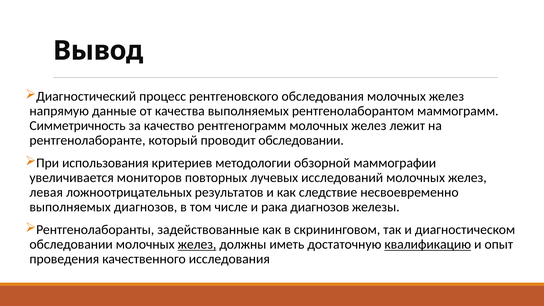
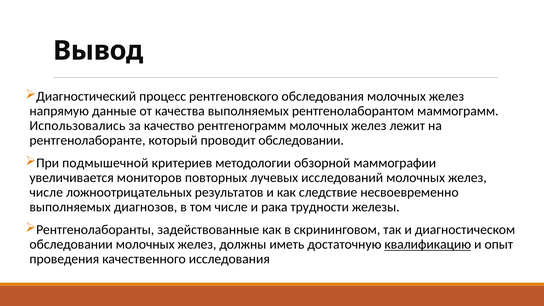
Симметричность: Симметричность -> Использовались (77, 126)
использования: использования -> подмышечной (105, 163)
левая: левая -> числе (46, 192)
рака диагнозов: диагнозов -> трудности (320, 207)
желез underline: present -> none (197, 244)
